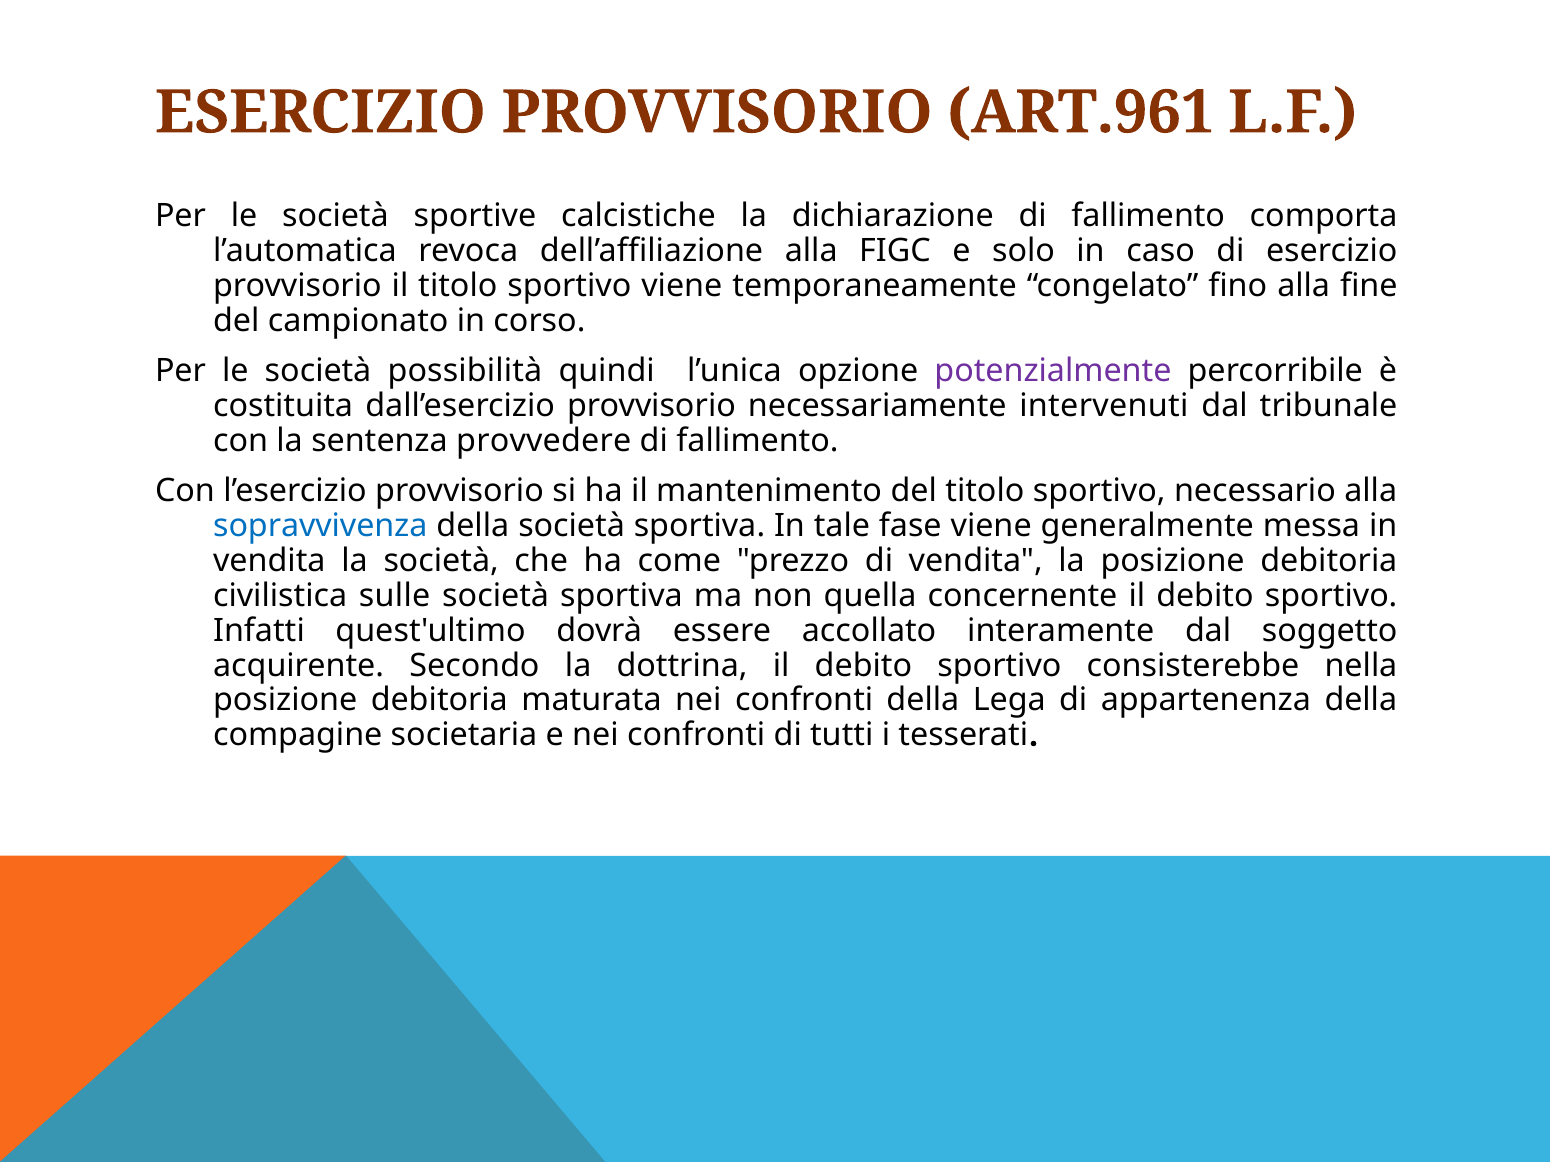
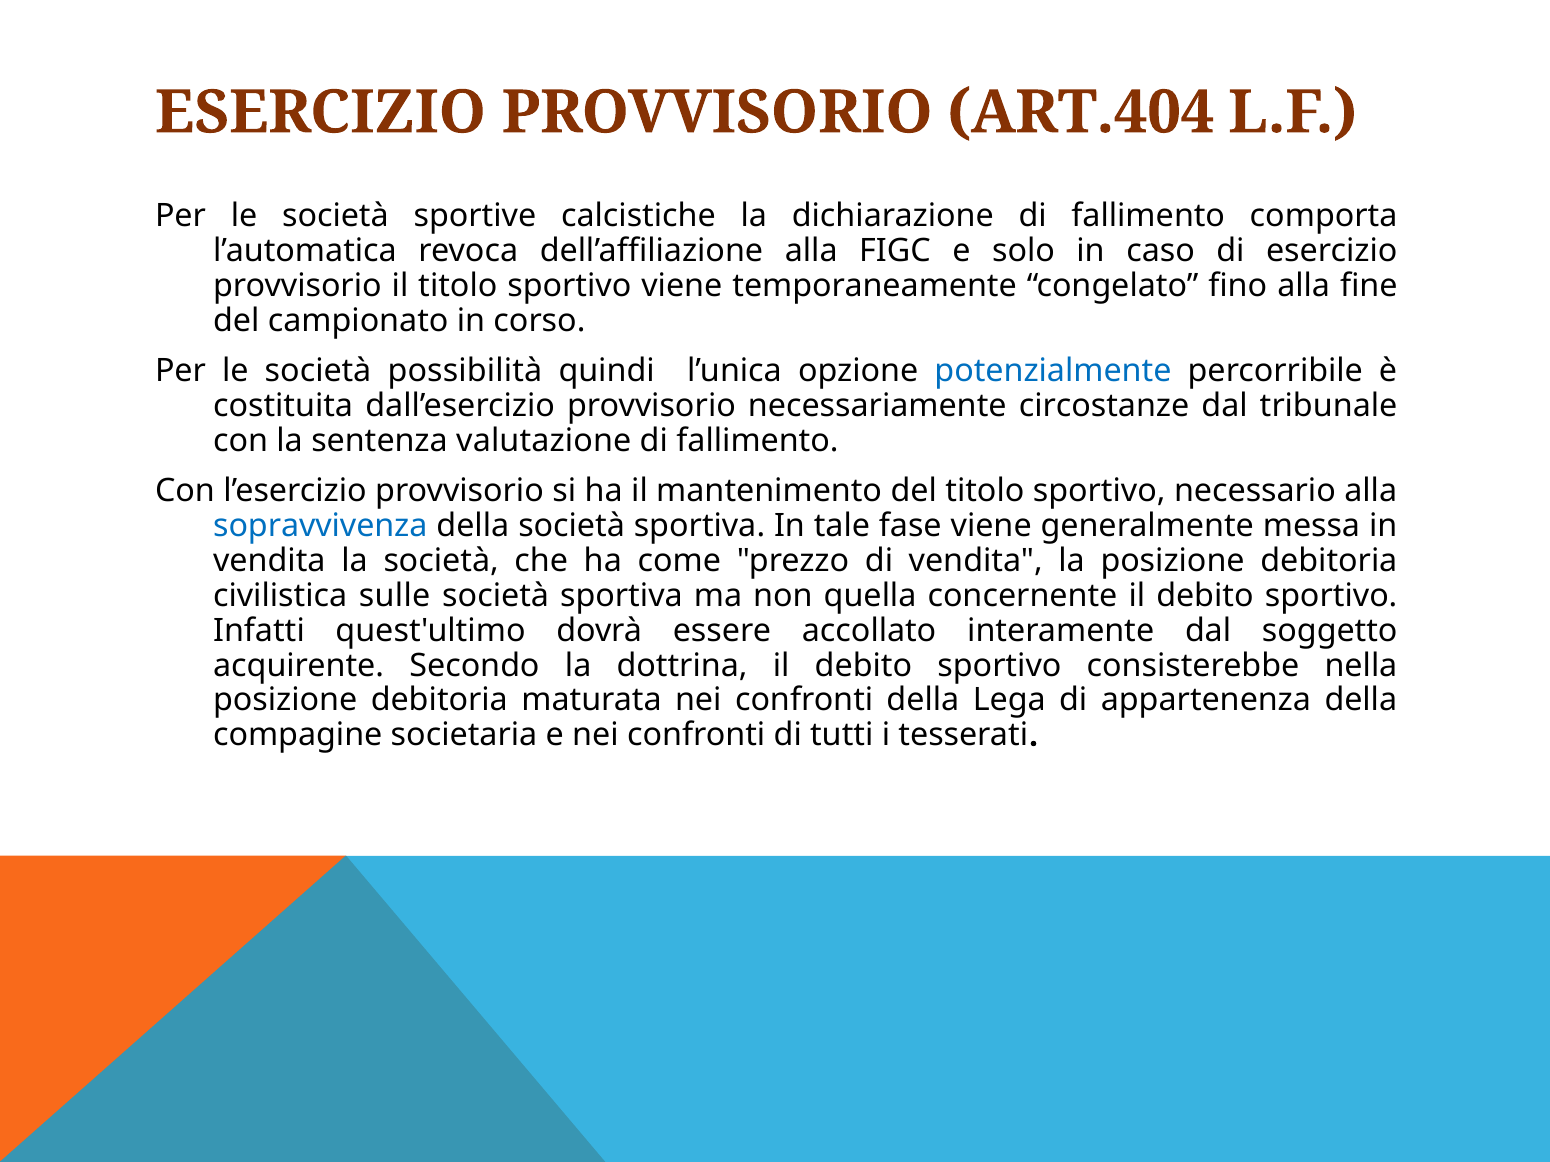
ART.961: ART.961 -> ART.404 (1081, 113)
potenzialmente colour: purple -> blue (1053, 371)
intervenuti: intervenuti -> circostanze (1104, 406)
provvedere: provvedere -> valutazione (544, 441)
